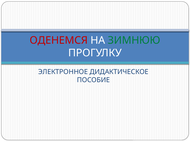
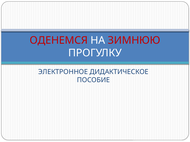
ЗИМНЮЮ colour: green -> red (134, 40)
